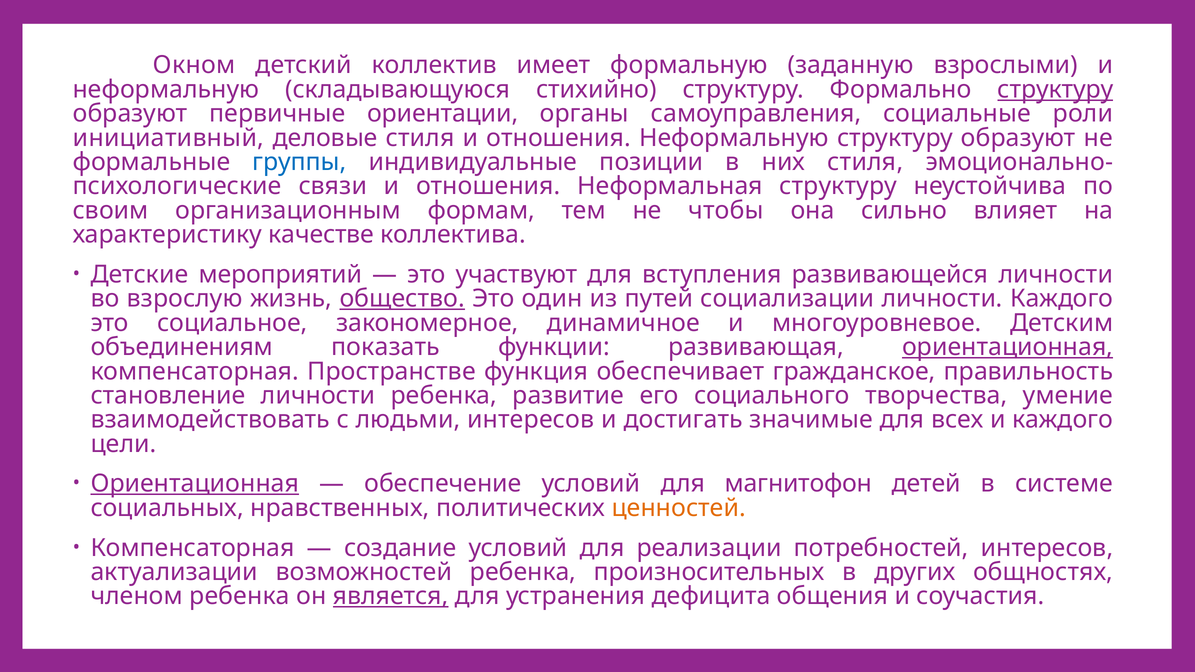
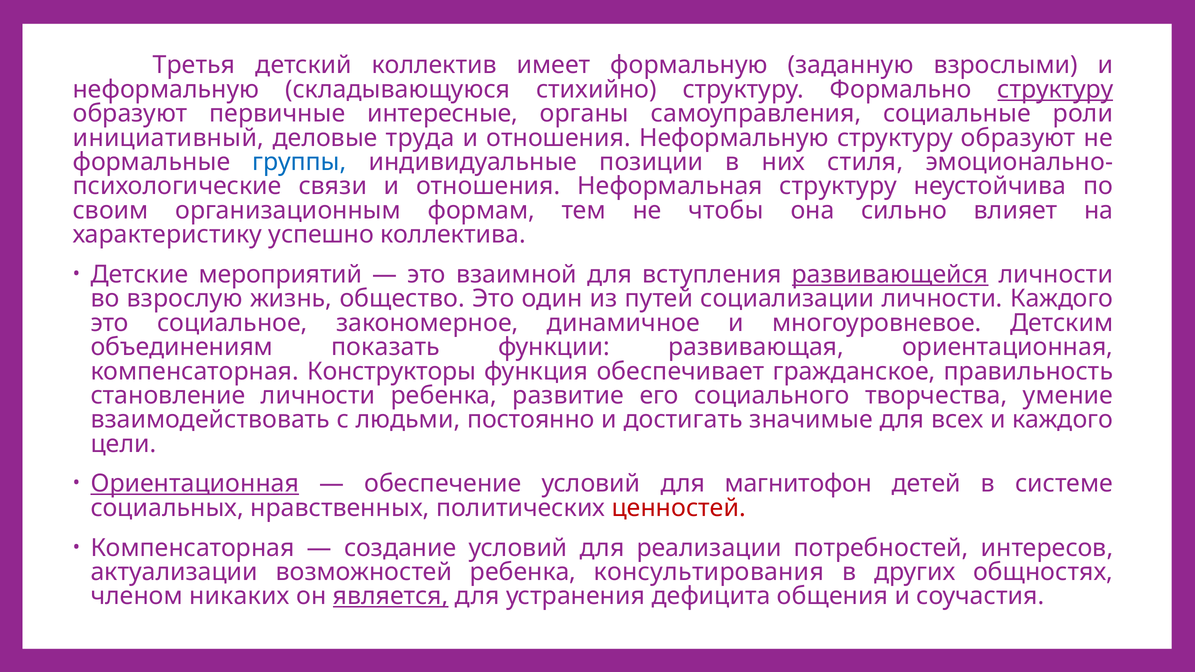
Окном: Окном -> Третья (194, 65)
ориентации: ориентации -> интересные (443, 114)
деловые стиля: стиля -> труда (420, 138)
качестве: качестве -> успешно (321, 235)
участвуют: участвуют -> взаимной (516, 275)
развивающейся underline: none -> present (890, 275)
общество underline: present -> none (402, 299)
ориентационная underline: present -> none (1008, 347)
Пространстве: Пространстве -> Конструкторы (392, 371)
людьми интересов: интересов -> постоянно (531, 420)
ценностей colour: orange -> red (679, 508)
произносительных: произносительных -> консультирования (709, 572)
членом ребенка: ребенка -> никаких (240, 596)
